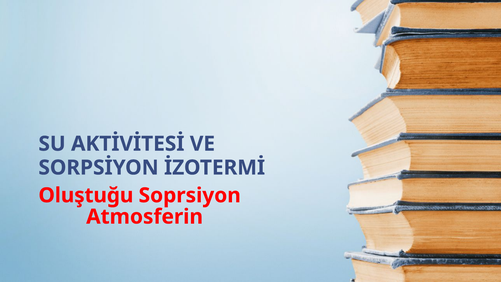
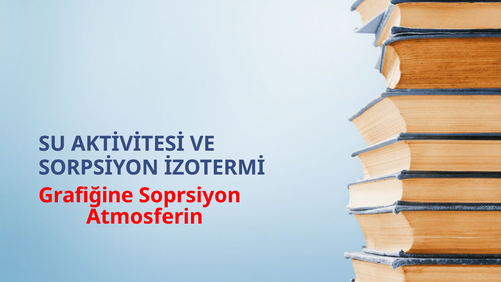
Oluştuğu: Oluştuğu -> Grafiğine (86, 195)
